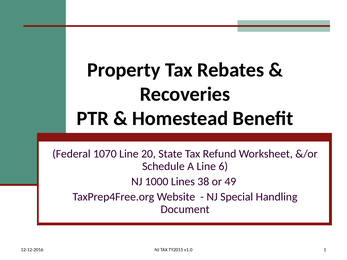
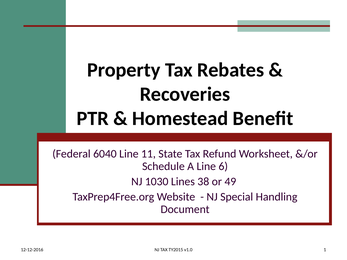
1070: 1070 -> 6040 (105, 154)
20: 20 -> 11 (148, 154)
1000: 1000 -> 1030 (157, 182)
